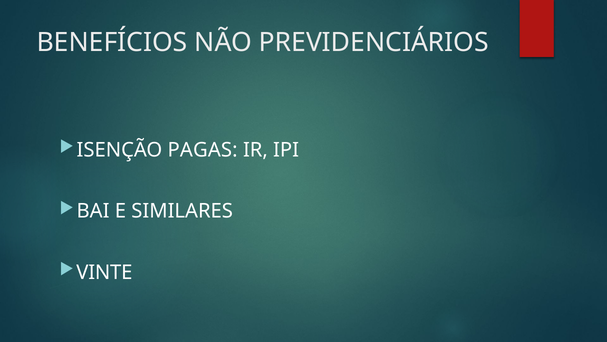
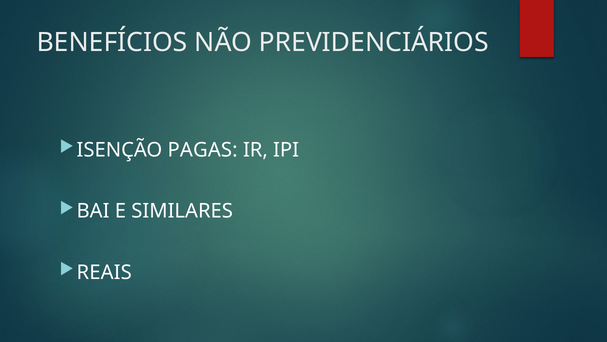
VINTE: VINTE -> REAIS (104, 272)
